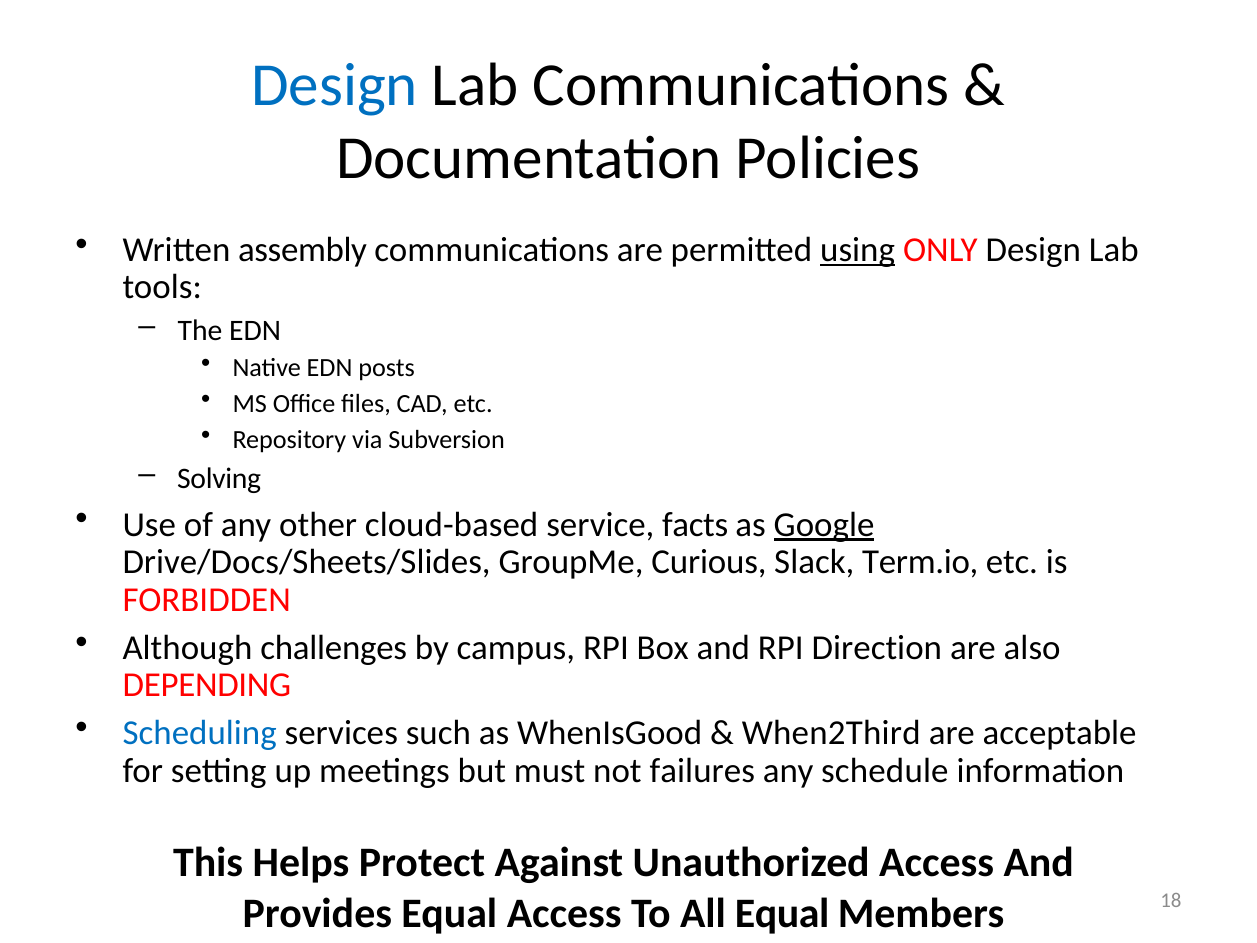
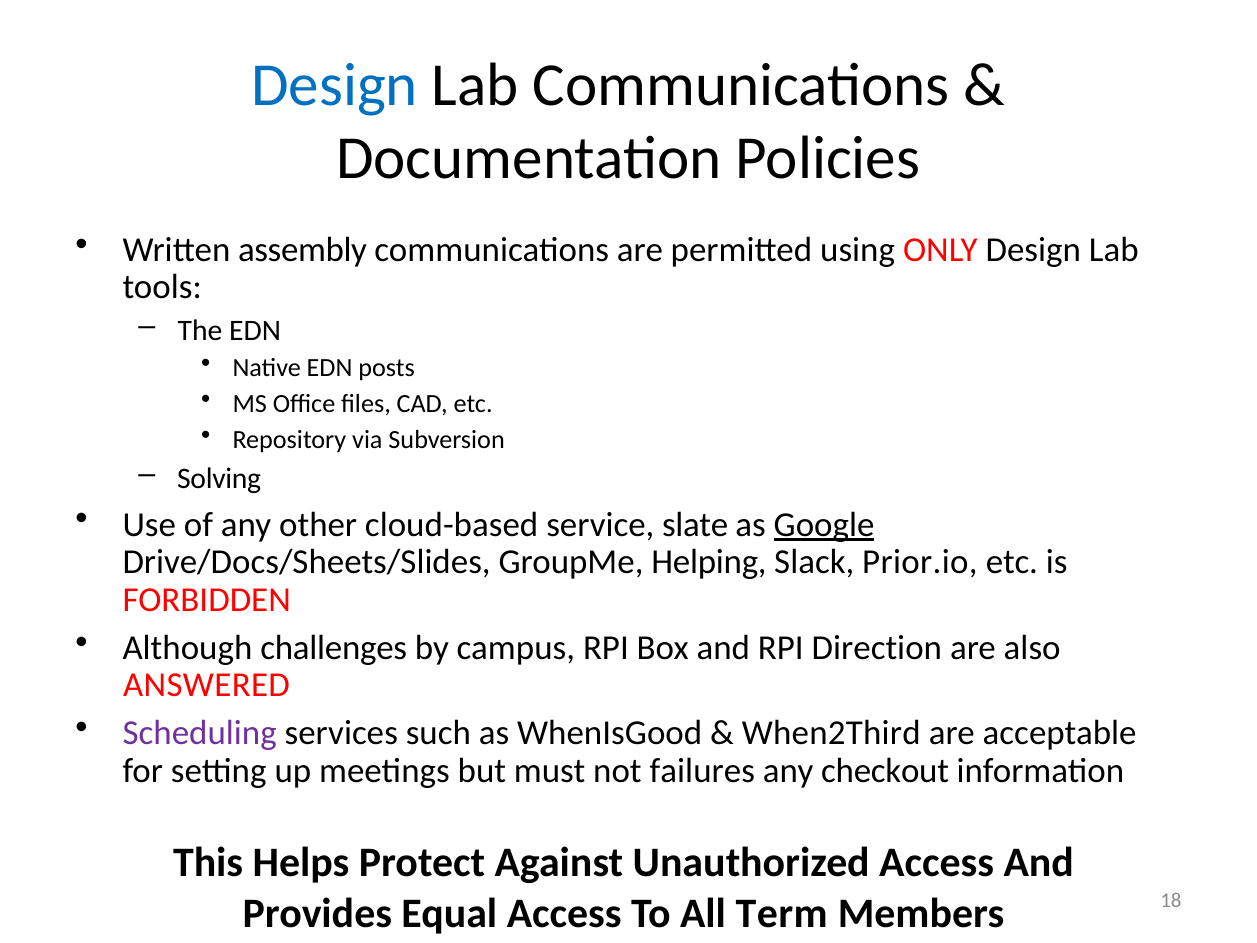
using underline: present -> none (858, 250)
facts: facts -> slate (695, 524)
Curious: Curious -> Helping (709, 562)
Term.io: Term.io -> Prior.io (920, 562)
DEPENDING: DEPENDING -> ANSWERED (207, 685)
Scheduling colour: blue -> purple (200, 733)
schedule: schedule -> checkout (885, 771)
All Equal: Equal -> Term (782, 913)
